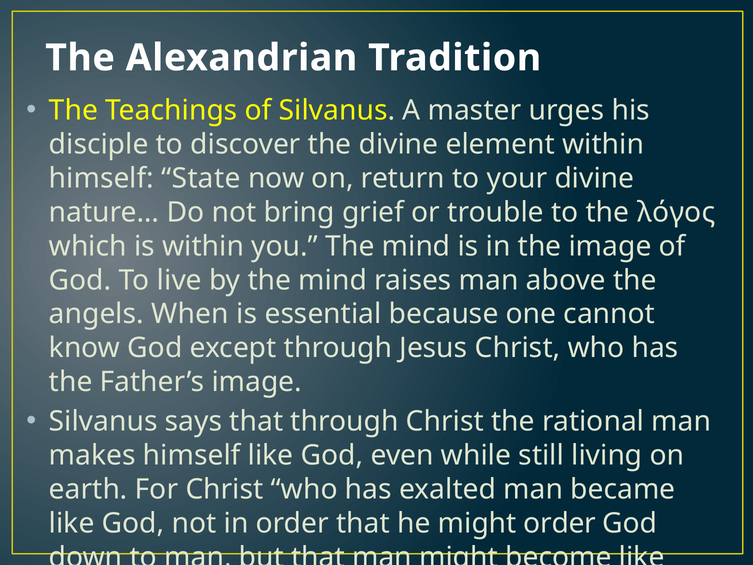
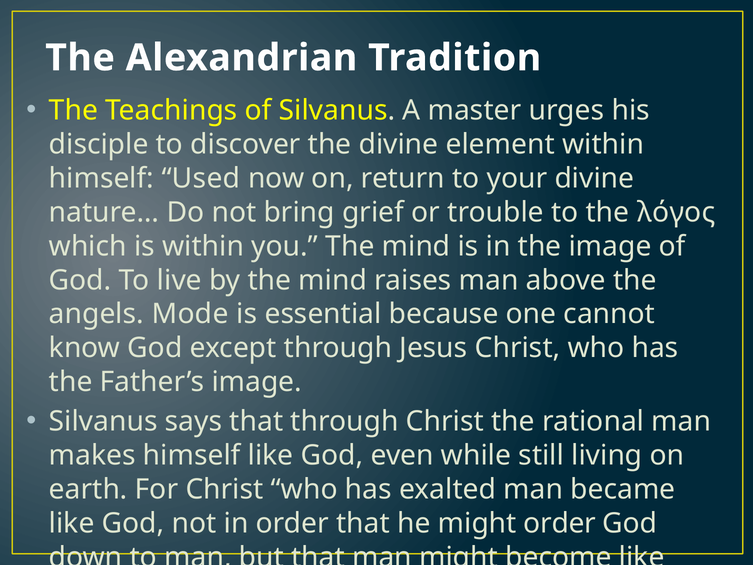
State: State -> Used (201, 178)
When: When -> Mode (190, 314)
